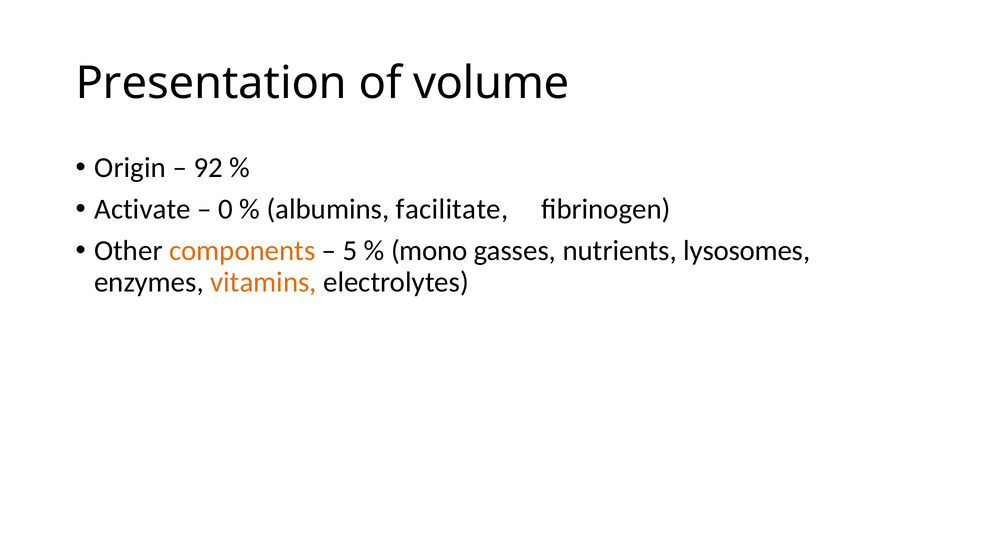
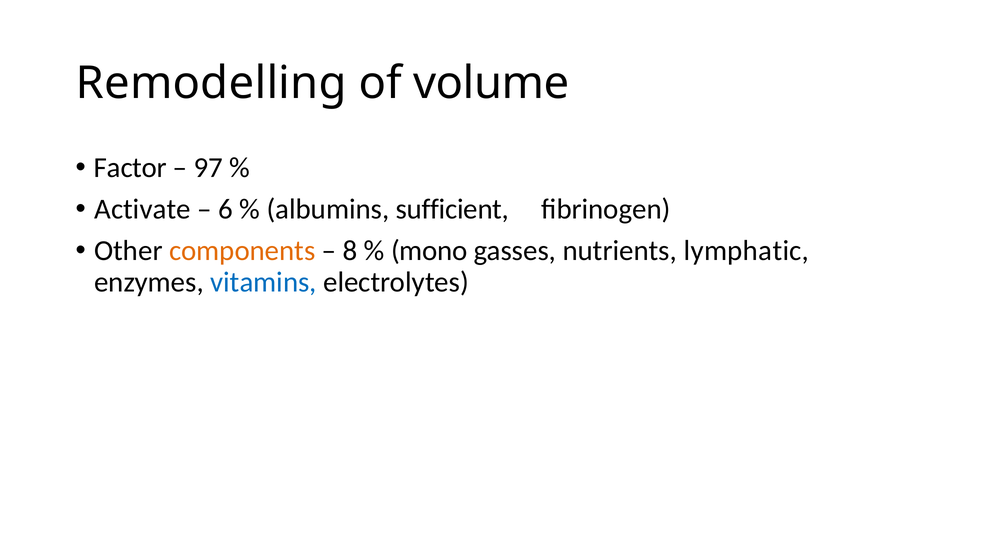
Presentation: Presentation -> Remodelling (211, 83)
Origin: Origin -> Factor (130, 168)
92: 92 -> 97 (208, 168)
0: 0 -> 6 (225, 209)
facilitate: facilitate -> sufficient (452, 209)
5: 5 -> 8 (350, 251)
lysosomes: lysosomes -> lymphatic (746, 251)
vitamins colour: orange -> blue (264, 282)
